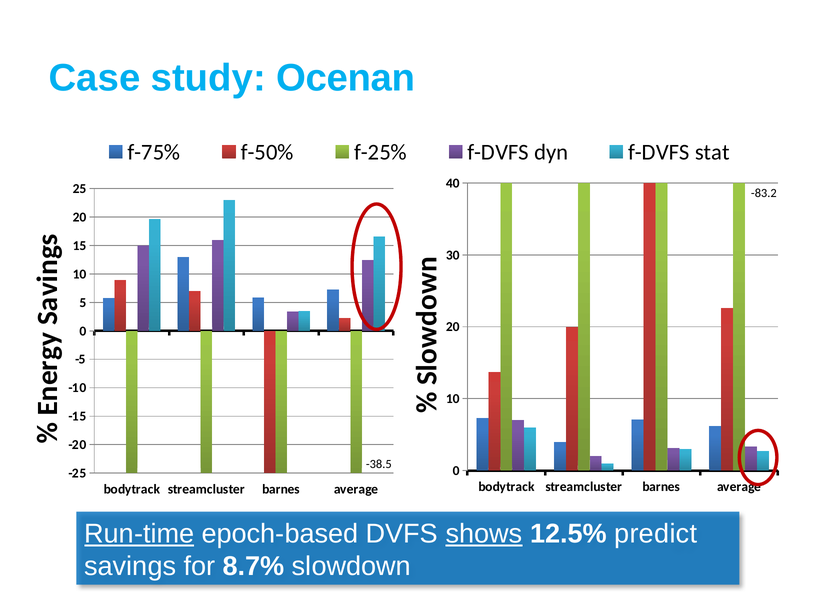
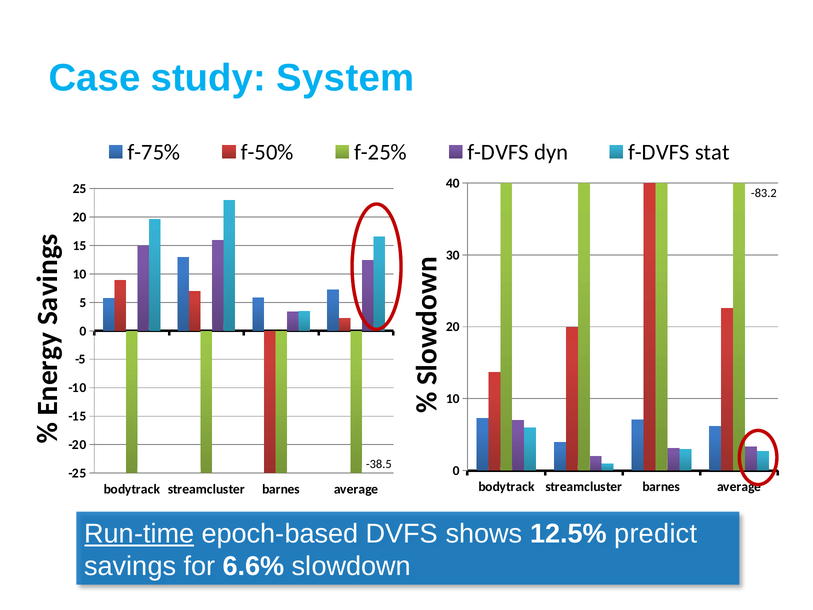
Ocenan: Ocenan -> System (345, 78)
shows underline: present -> none (484, 534)
8.7%: 8.7% -> 6.6% (254, 566)
